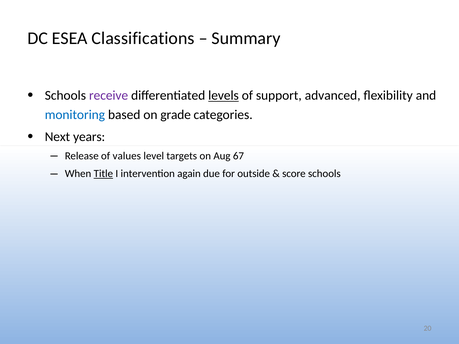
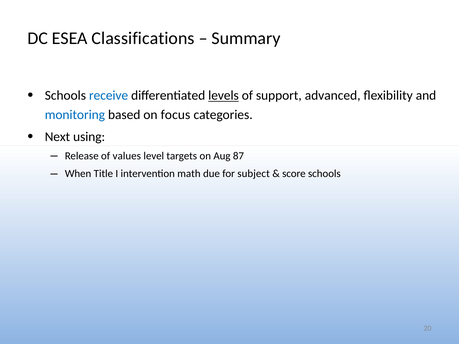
receive colour: purple -> blue (109, 96)
grade: grade -> focus (175, 115)
years: years -> using (89, 137)
67: 67 -> 87 (238, 156)
Title underline: present -> none (103, 174)
again: again -> math (189, 174)
outside: outside -> subject (254, 174)
